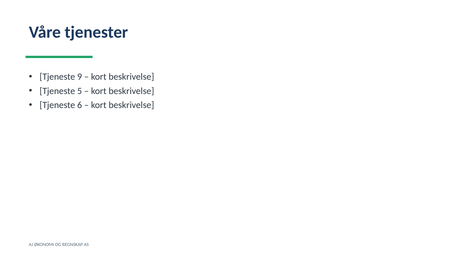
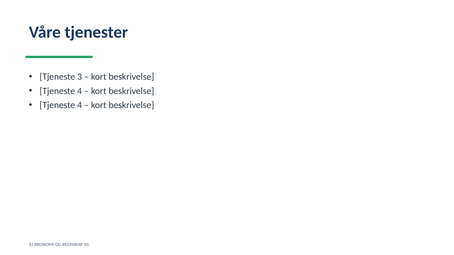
9: 9 -> 3 (80, 77)
5: 5 -> 4 (80, 91)
6: 6 -> 4 (80, 105)
